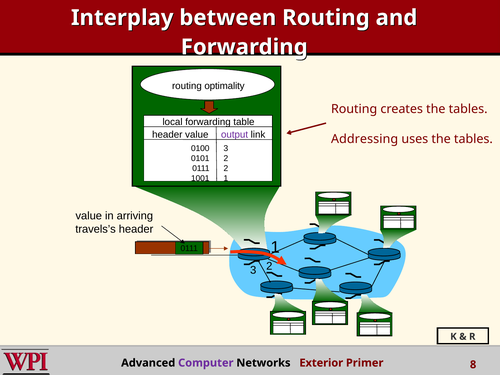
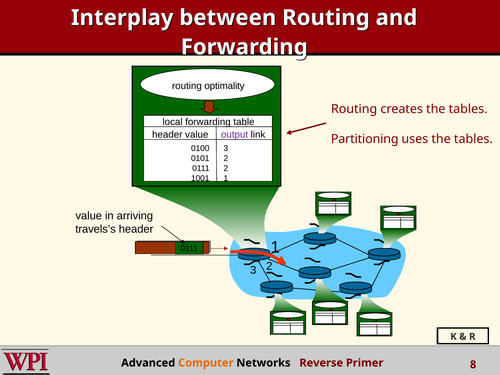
Addressing: Addressing -> Partitioning (365, 139)
Computer colour: purple -> orange (206, 363)
Exterior: Exterior -> Reverse (321, 363)
